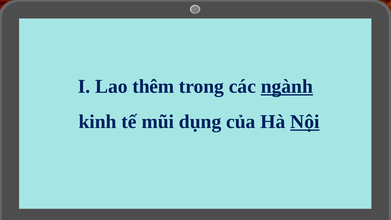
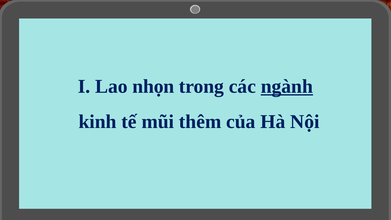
thêm: thêm -> nhọn (153, 86)
dụng: dụng -> thêm (200, 122)
Nội underline: present -> none (305, 122)
